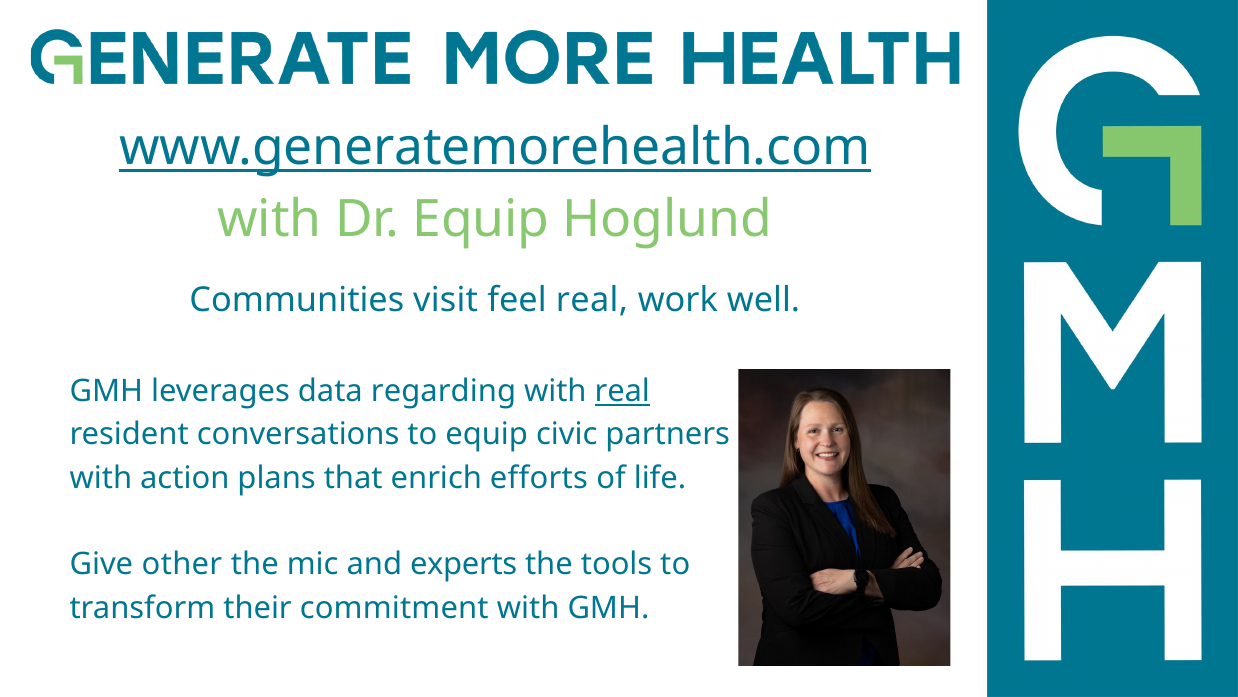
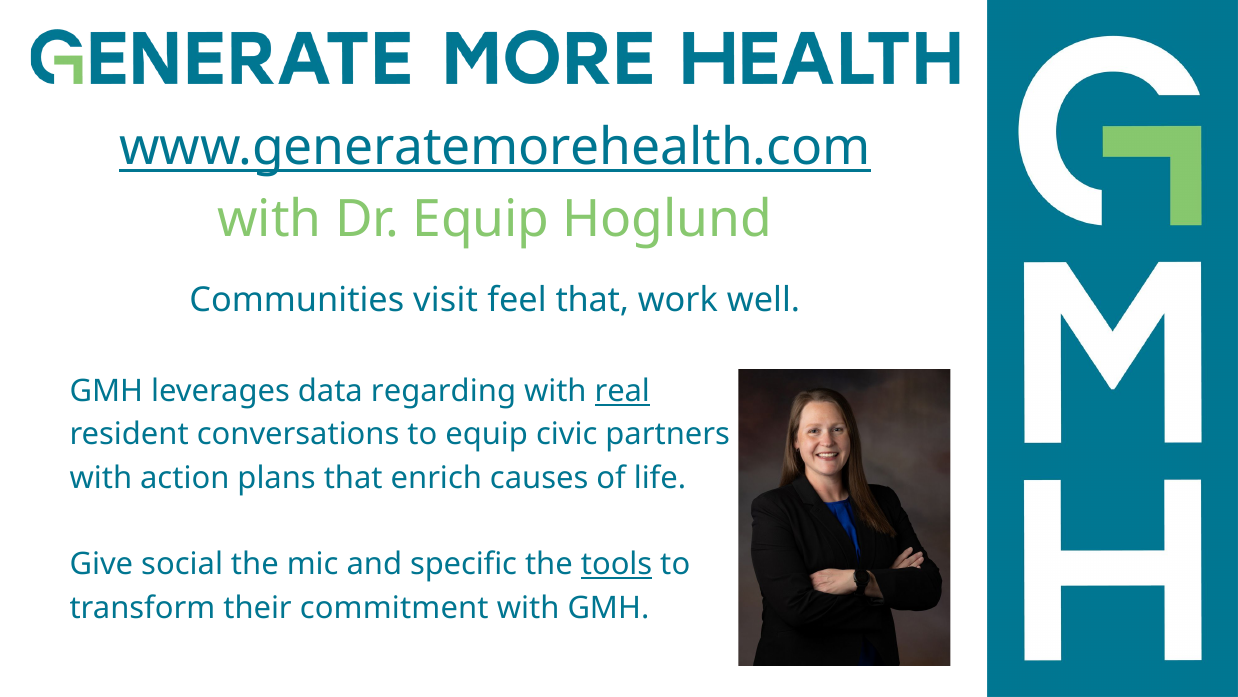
feel real: real -> that (592, 300)
efforts: efforts -> causes (539, 478)
other: other -> social (182, 564)
experts: experts -> specific (464, 564)
tools underline: none -> present (617, 564)
